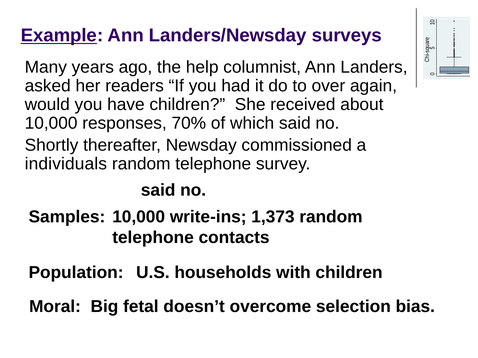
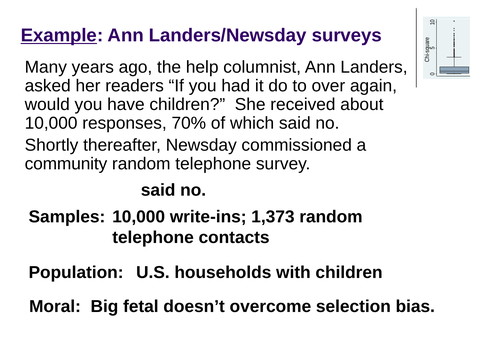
individuals: individuals -> community (66, 164)
